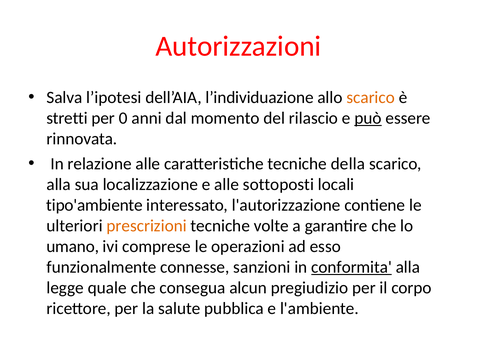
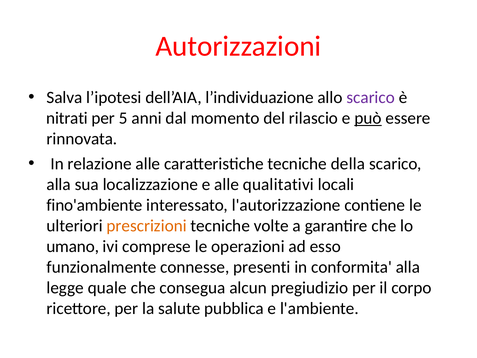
scarico colour: orange -> purple (371, 97)
stretti: stretti -> nitrati (67, 118)
0: 0 -> 5 (123, 118)
sottoposti: sottoposti -> qualitativi (278, 184)
tipo'ambiente: tipo'ambiente -> fino'ambiente (95, 205)
sanzioni: sanzioni -> presenti (262, 267)
conformita underline: present -> none (352, 267)
